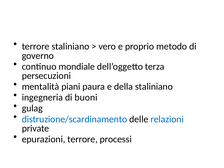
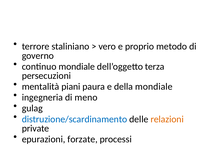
della staliniano: staliniano -> mondiale (154, 87)
buoni: buoni -> meno (86, 97)
relazioni colour: blue -> orange (167, 119)
epurazioni terrore: terrore -> forzate (83, 139)
